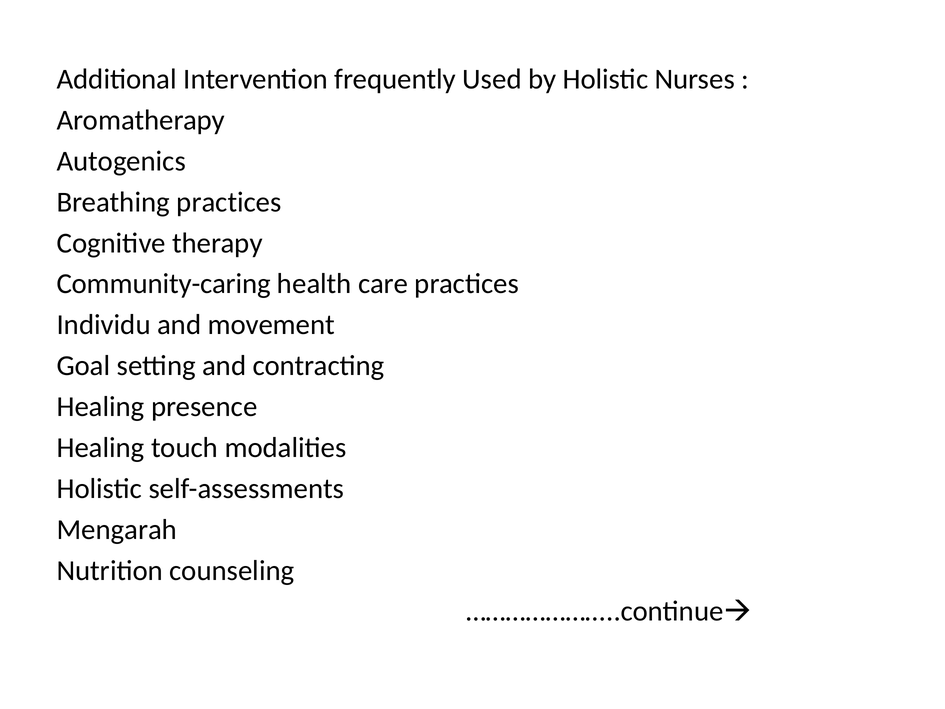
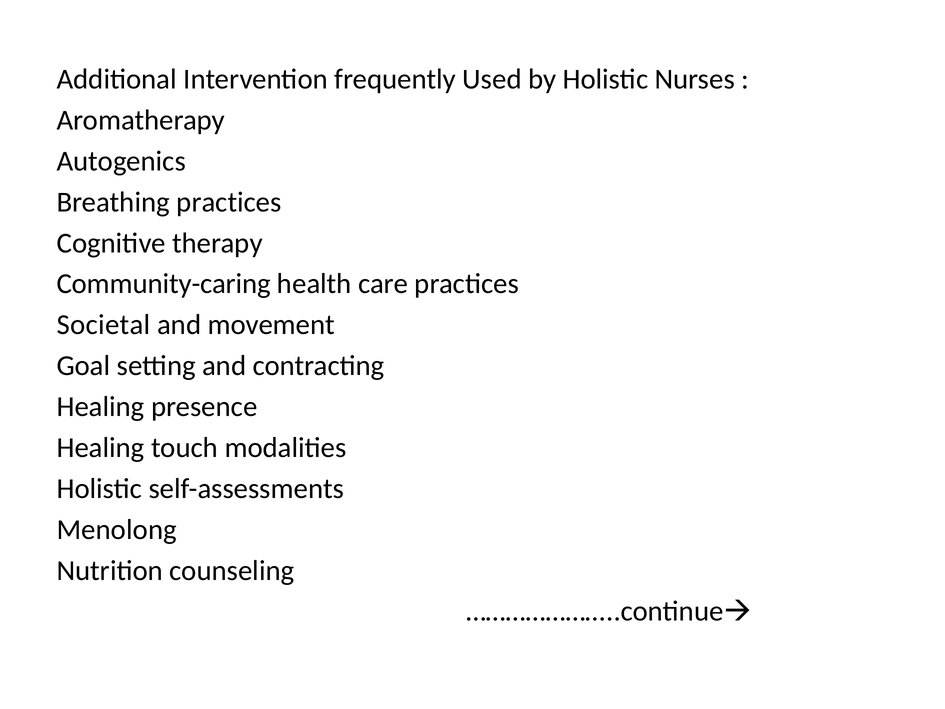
Individu: Individu -> Societal (104, 325)
Mengarah: Mengarah -> Menolong (117, 529)
